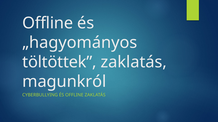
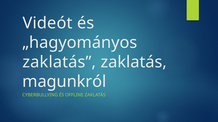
Offline: Offline -> Videót (48, 23)
töltöttek: töltöttek -> zaklatás (59, 62)
